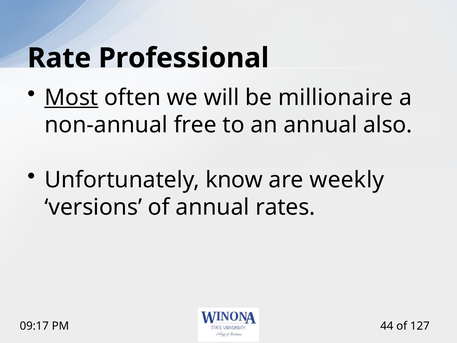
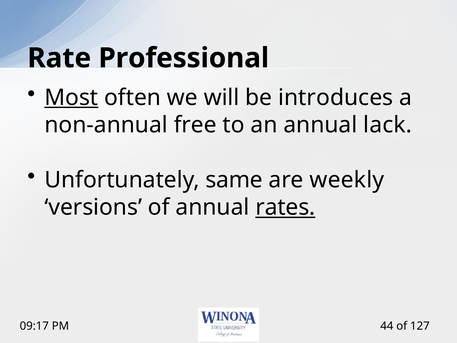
millionaire: millionaire -> introduces (336, 98)
also: also -> lack (388, 125)
know: know -> same (234, 180)
rates underline: none -> present (285, 207)
